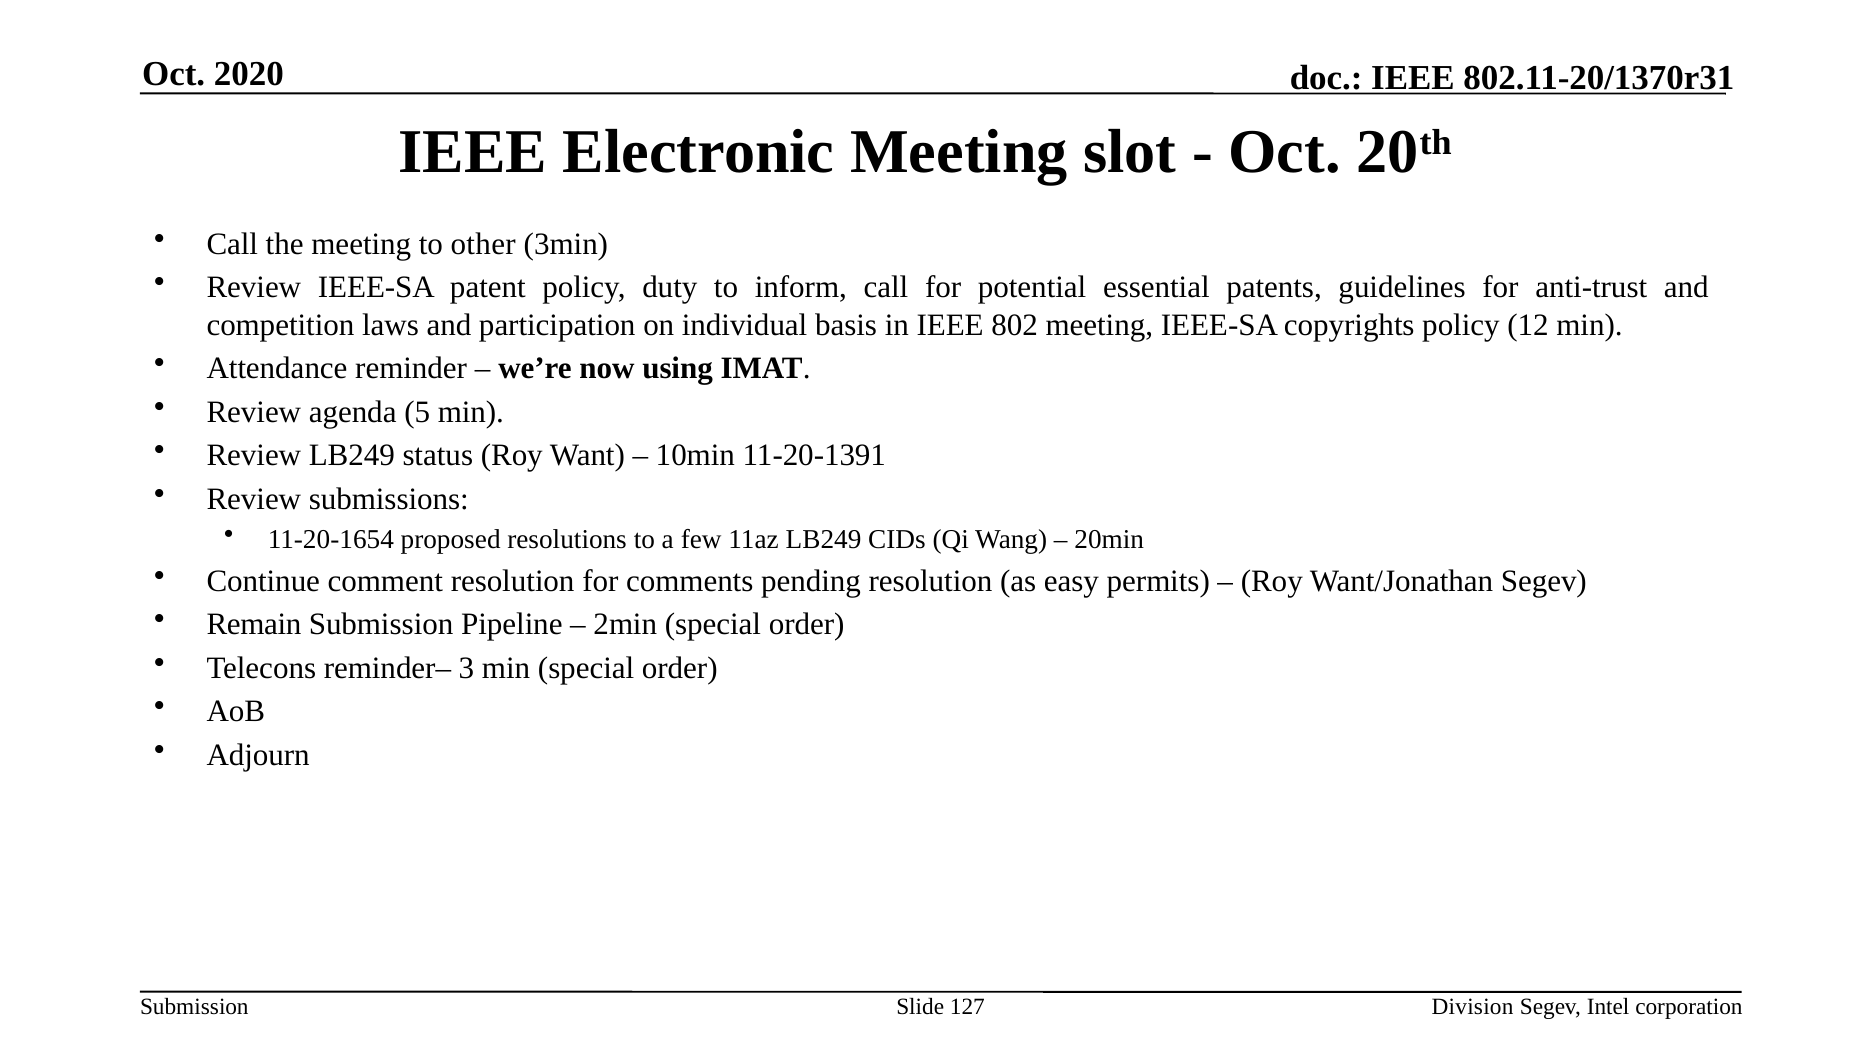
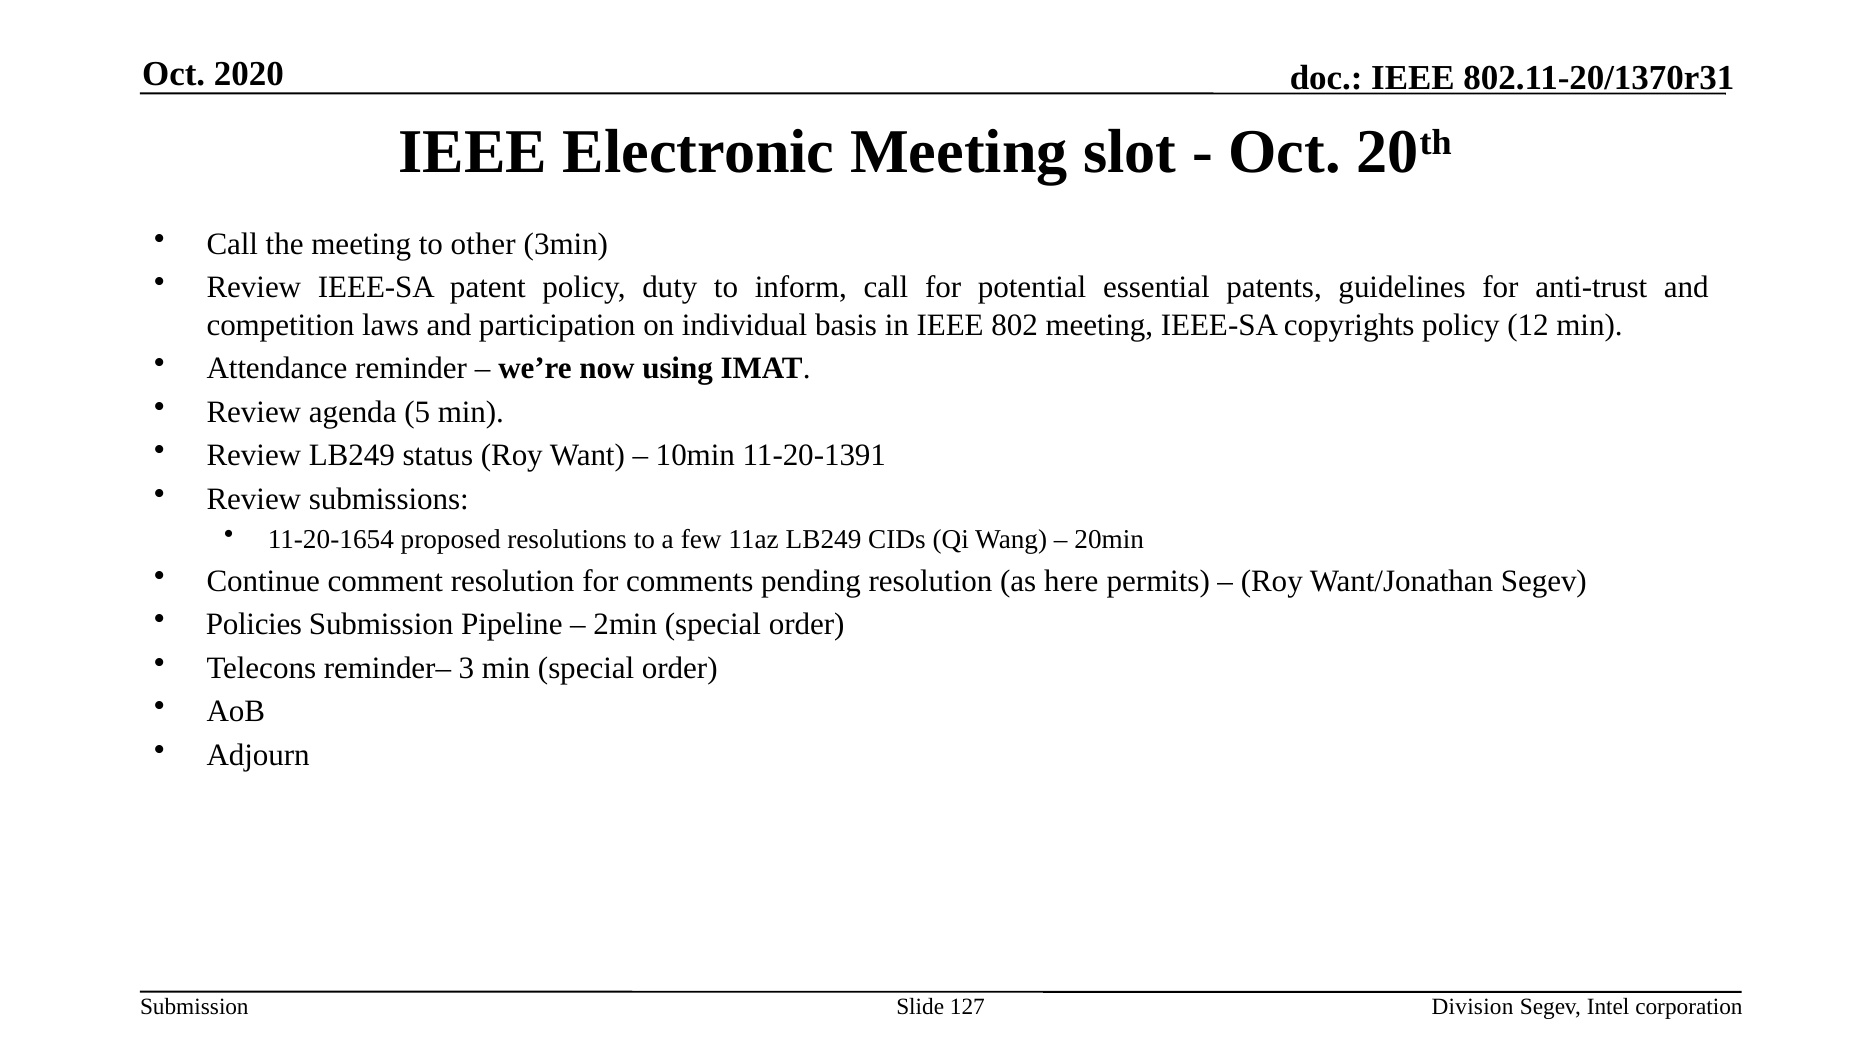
easy: easy -> here (1071, 581)
Remain: Remain -> Policies (254, 624)
